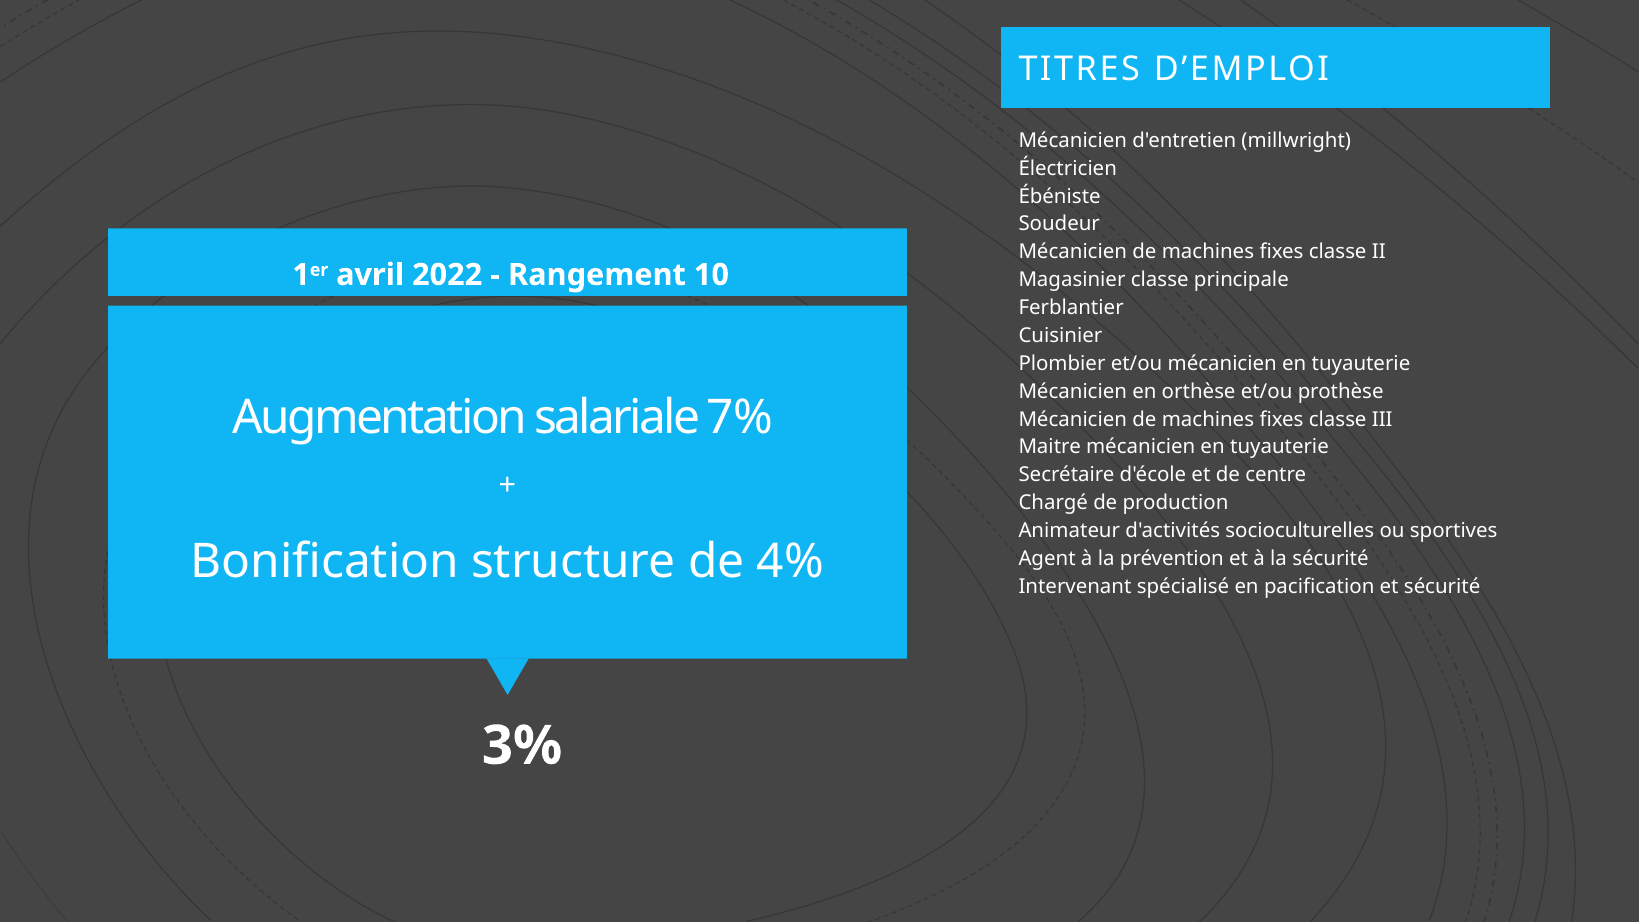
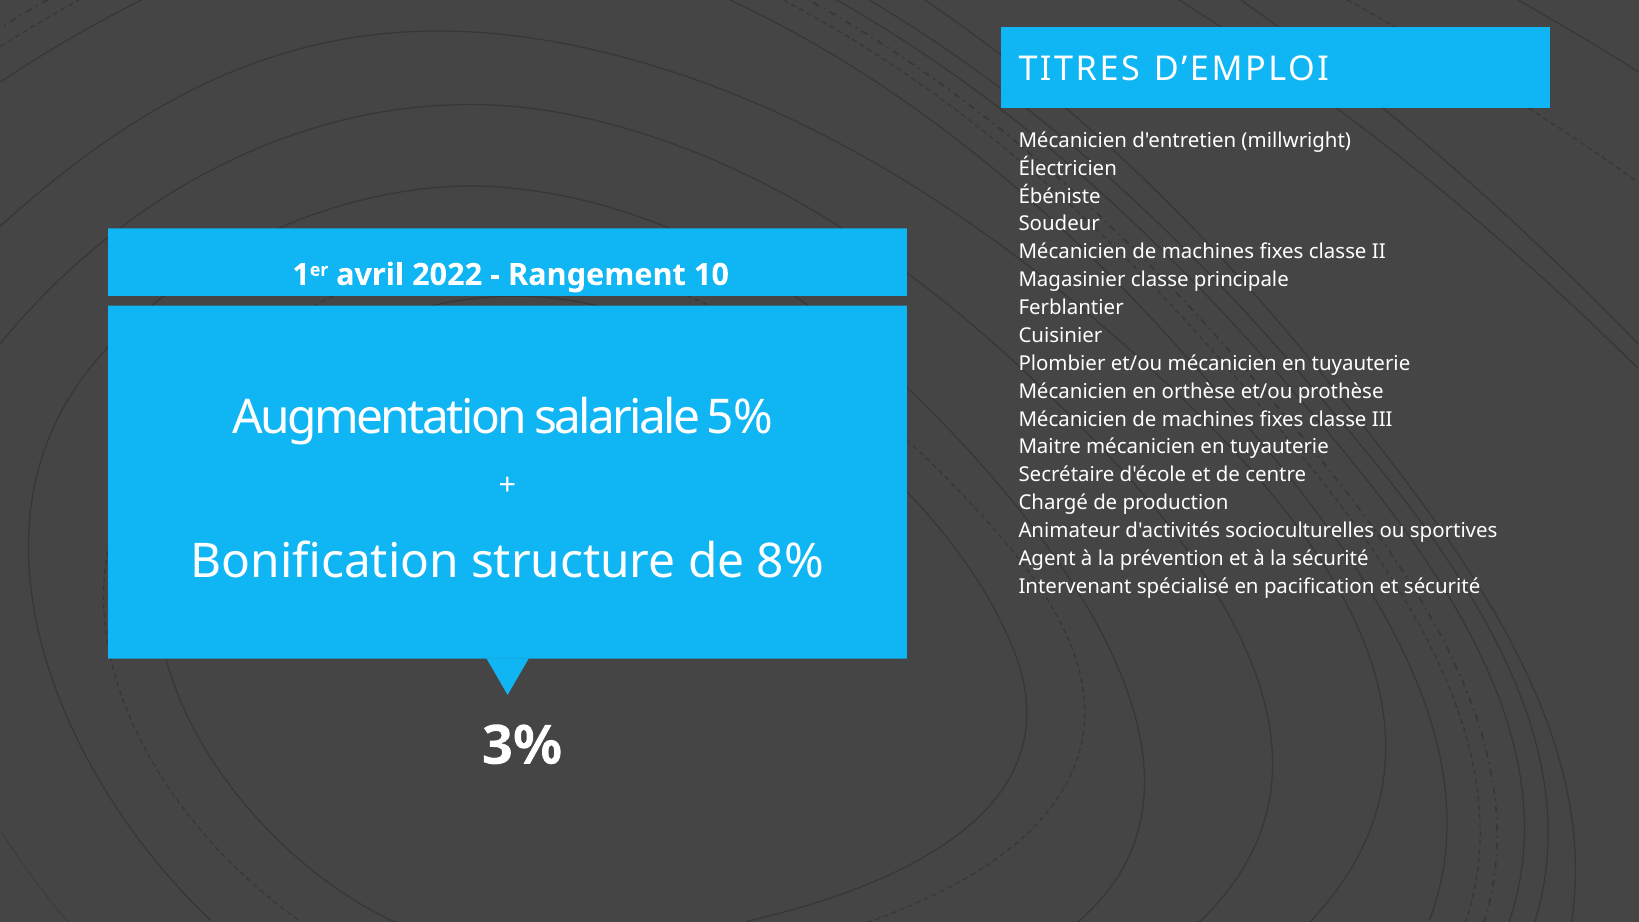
7%: 7% -> 5% (740, 418)
4%: 4% -> 8% (790, 562)
